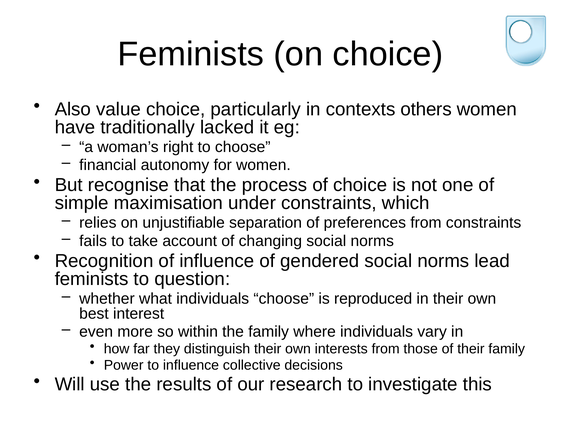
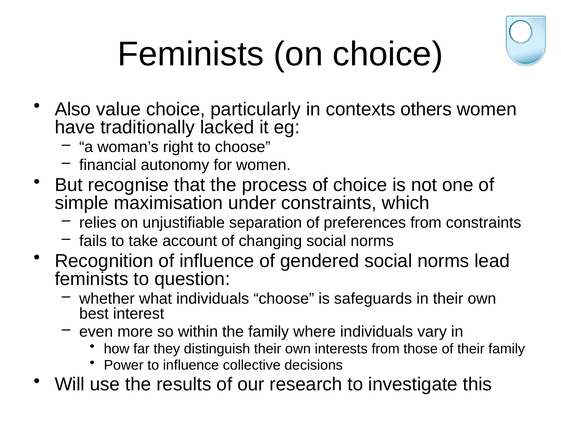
reproduced: reproduced -> safeguards (373, 298)
